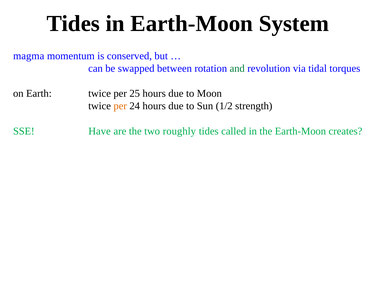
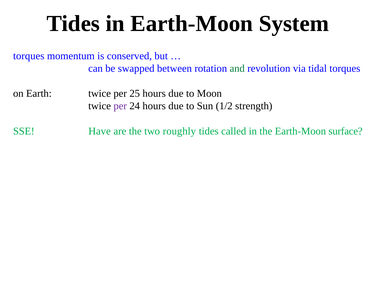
magma: magma -> torques (29, 56)
per colour: orange -> purple (120, 106)
creates: creates -> surface (346, 131)
